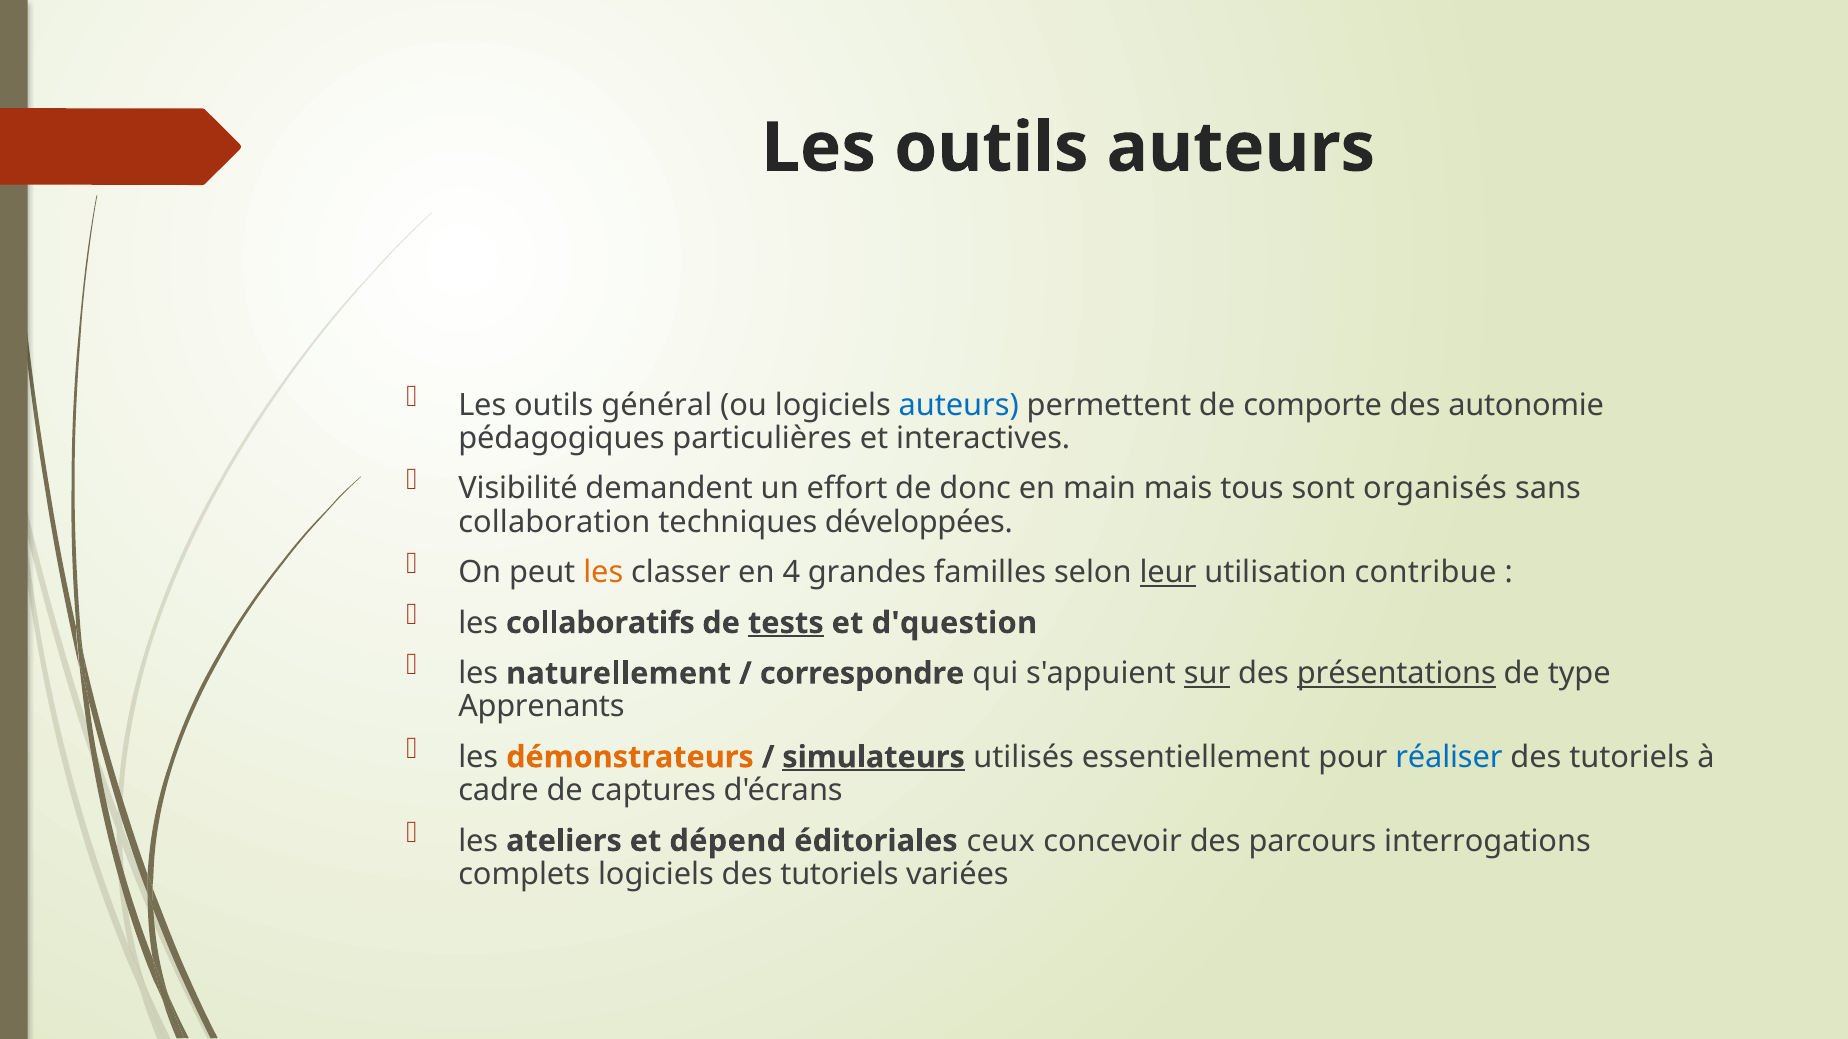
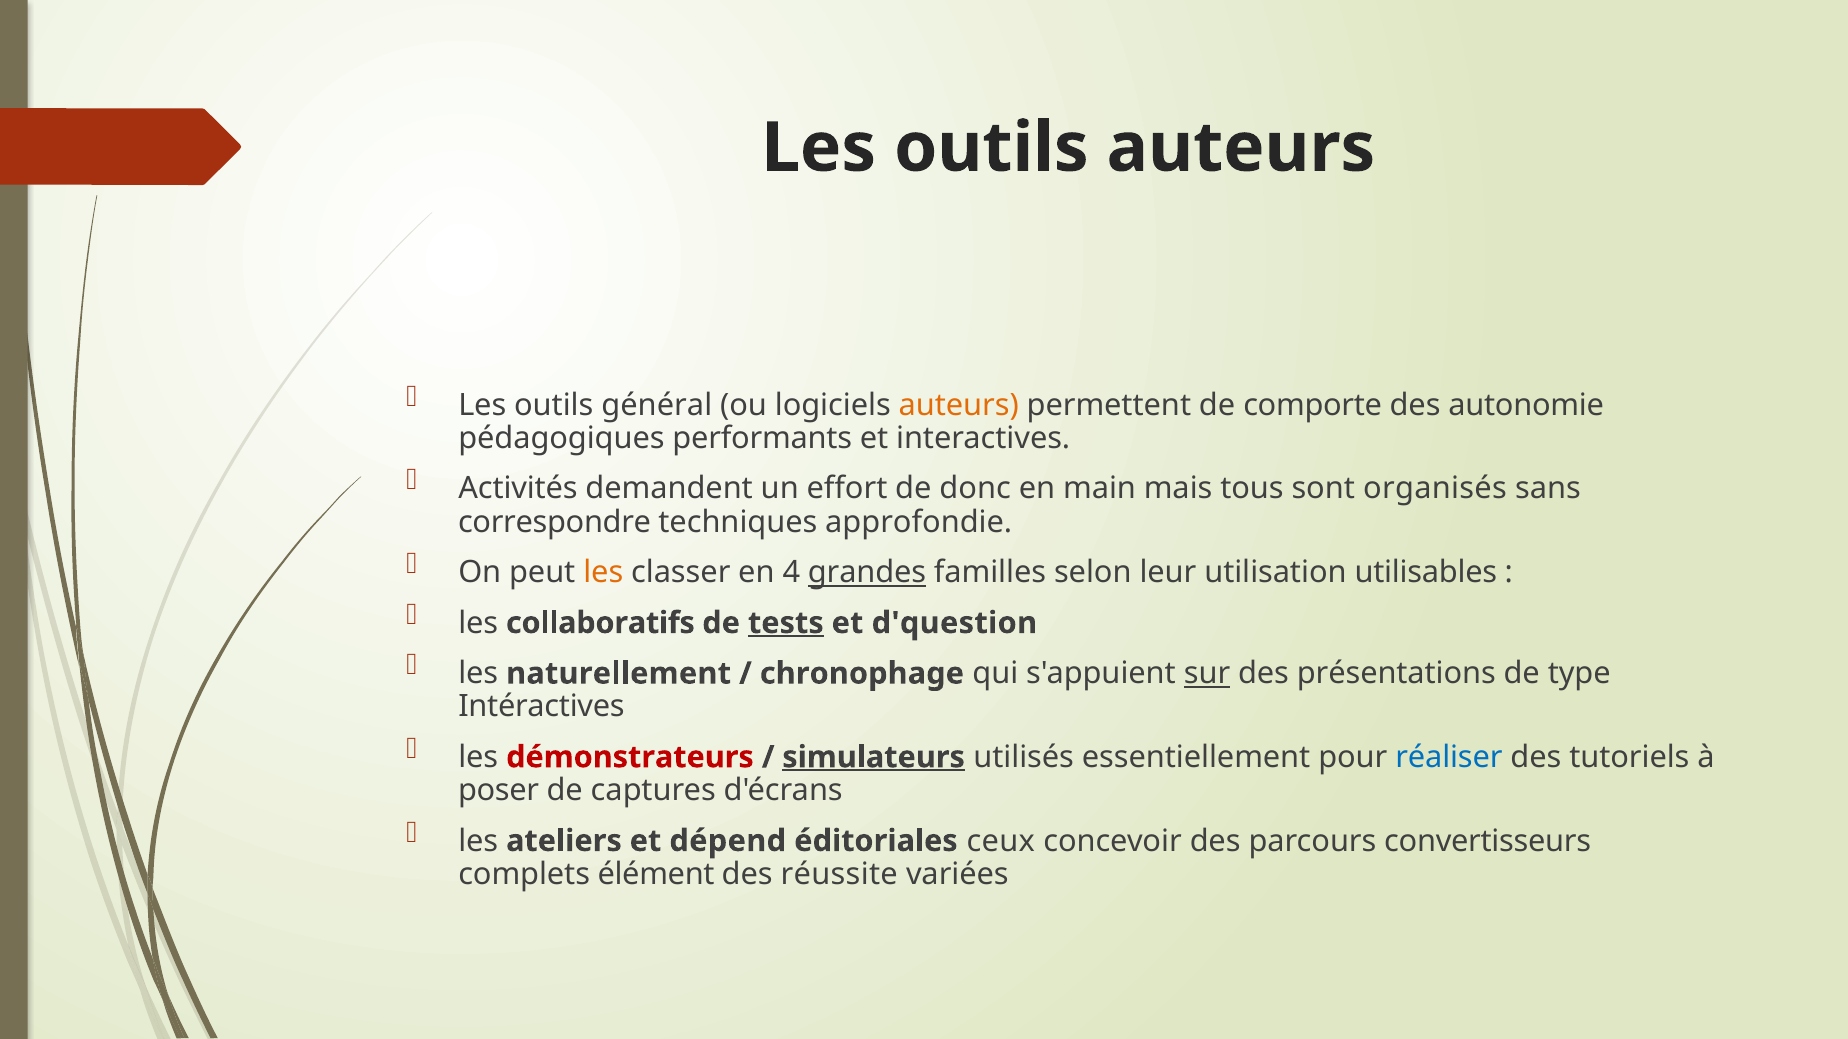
auteurs colour: blue -> orange (959, 405)
particulières: particulières -> performants (762, 438)
Visibilité: Visibilité -> Activités (518, 489)
collaboration: collaboration -> correspondre (555, 522)
développées: développées -> approfondie (919, 522)
grandes underline: none -> present (867, 573)
leur underline: present -> none (1168, 573)
contribue: contribue -> utilisables (1426, 573)
correspondre: correspondre -> chronophage (862, 674)
présentations underline: present -> none (1396, 674)
Apprenants: Apprenants -> Intéractives (541, 707)
démonstrateurs colour: orange -> red (630, 758)
cadre: cadre -> poser (499, 791)
interrogations: interrogations -> convertisseurs (1488, 841)
complets logiciels: logiciels -> élément (656, 875)
tutoriels: tutoriels -> réussite (839, 875)
